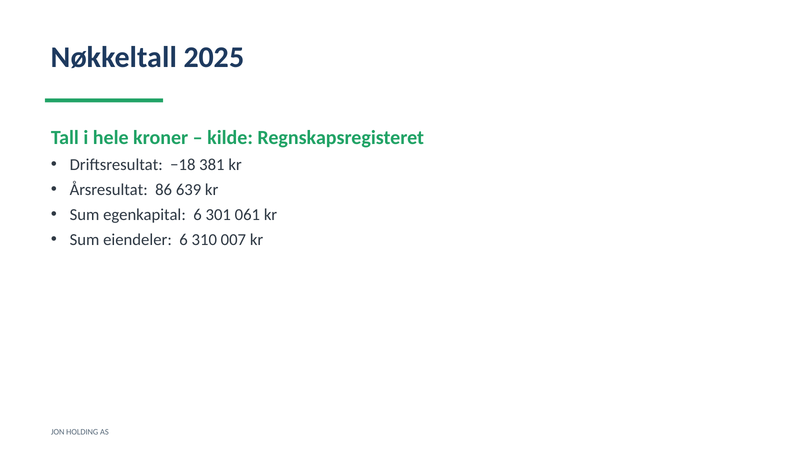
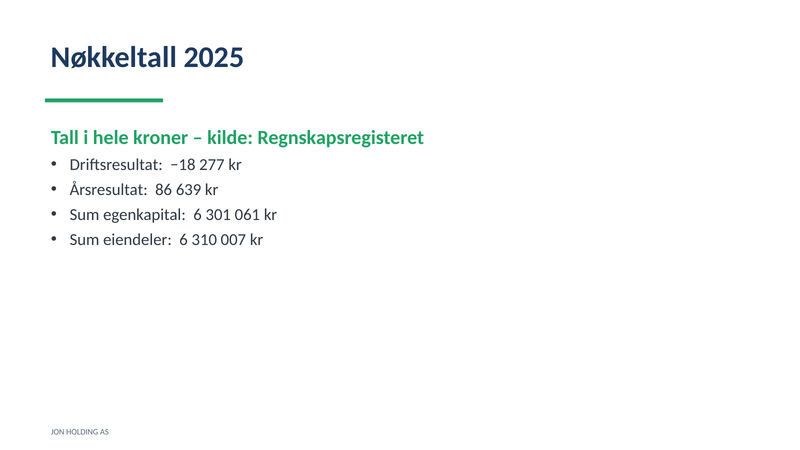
381: 381 -> 277 (212, 165)
